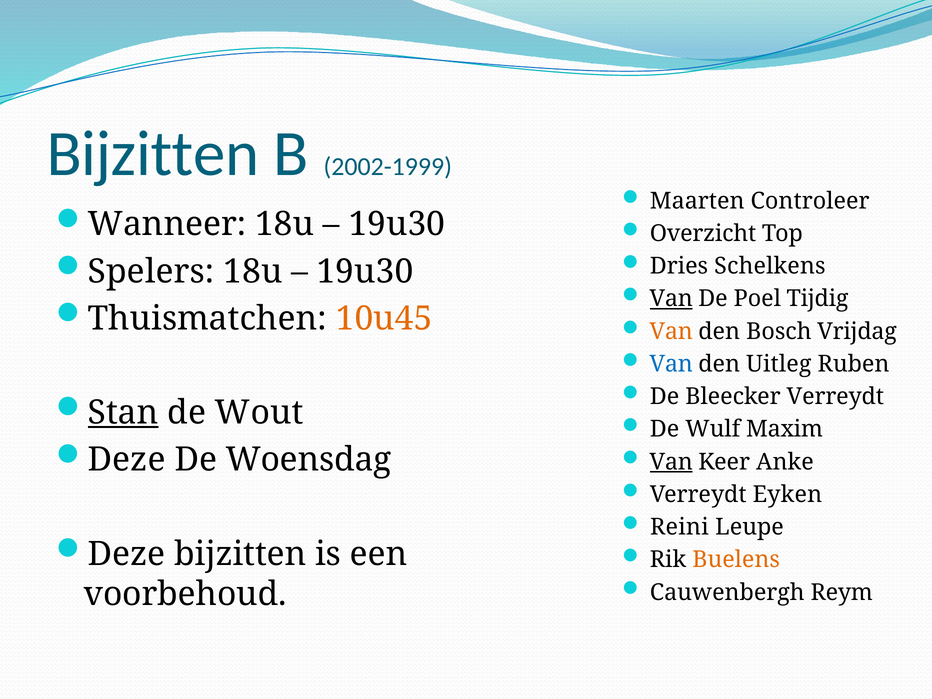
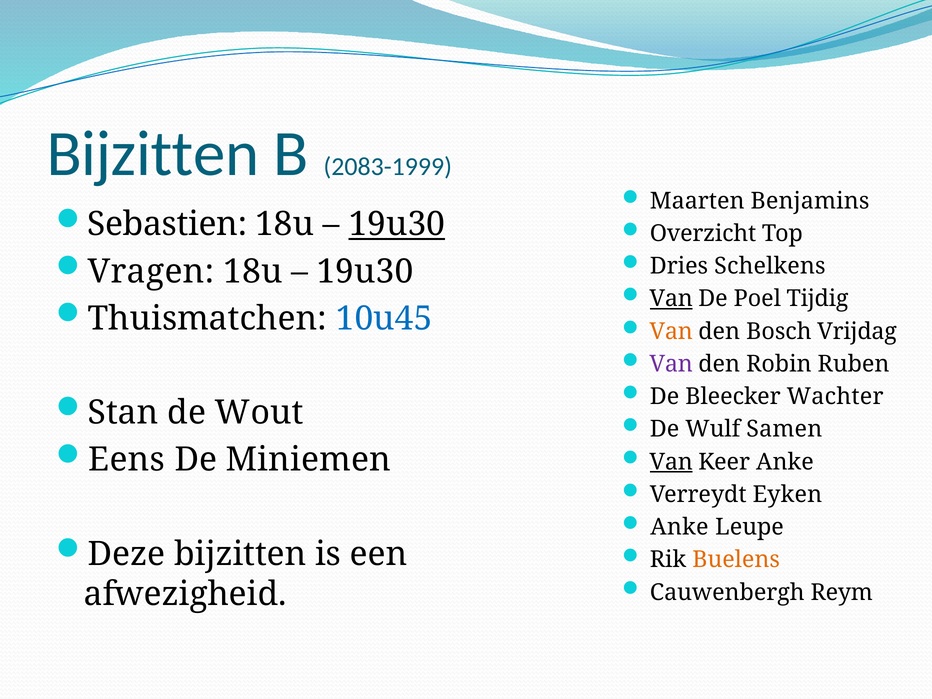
2002-1999: 2002-1999 -> 2083-1999 (388, 167)
Controleer: Controleer -> Benjamins (810, 201)
Wanneer: Wanneer -> Sebastien (167, 224)
19u30 underline: none -> present (397, 224)
Spelers: Spelers -> Vragen (151, 271)
10u45 colour: orange -> blue (384, 319)
Van colour: blue -> purple (671, 364)
Uitleg: Uitleg -> Robin (779, 364)
Bleecker Verreydt: Verreydt -> Wachter (835, 397)
Stan underline: present -> none (123, 413)
Maxim: Maxim -> Samen (784, 429)
Deze: Deze -> Eens (127, 460)
Woensdag: Woensdag -> Miniemen (308, 460)
Reini: Reini -> Anke (679, 527)
voorbehoud: voorbehoud -> afwezigheid (185, 594)
